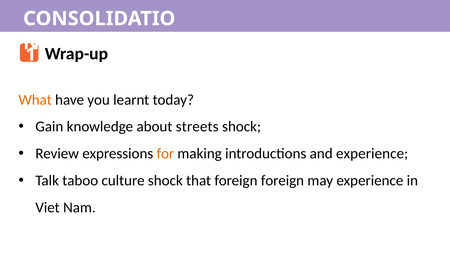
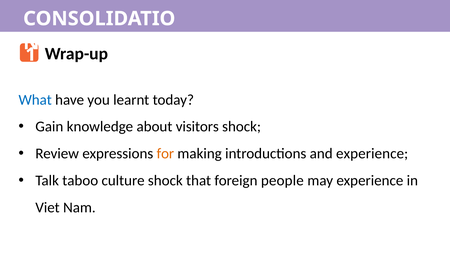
What colour: orange -> blue (35, 100)
streets: streets -> visitors (197, 127)
foreign foreign: foreign -> people (282, 181)
